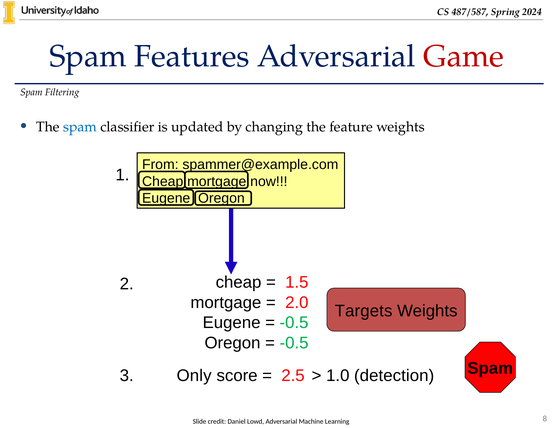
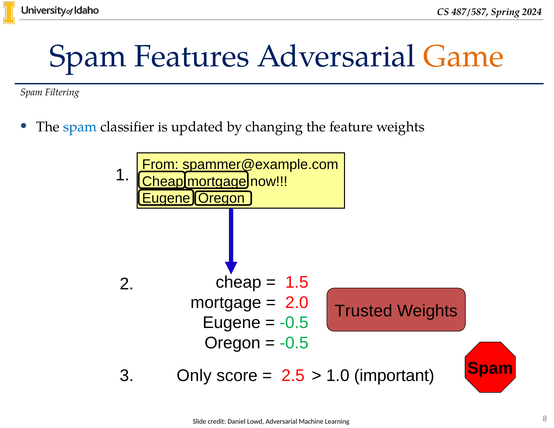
Game colour: red -> orange (464, 56)
Targets: Targets -> Trusted (364, 311)
detection: detection -> important (394, 376)
